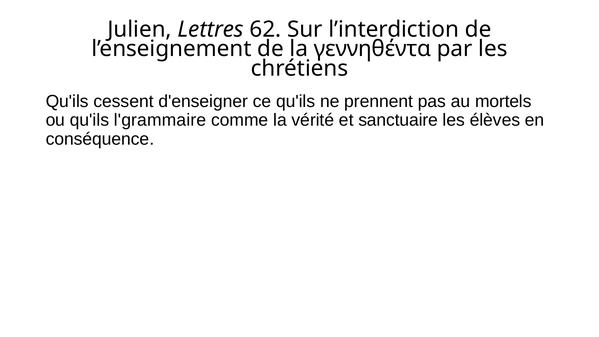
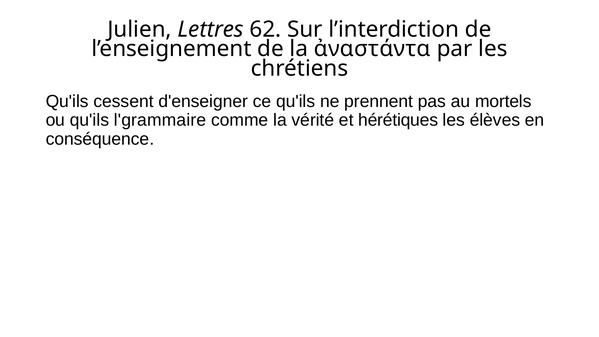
γεννηθέντα: γεννηθέντα -> ἀναστάντα (372, 49)
sanctuaire: sanctuaire -> hérétiques (398, 120)
